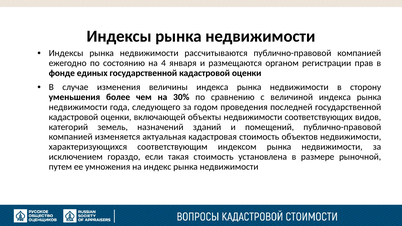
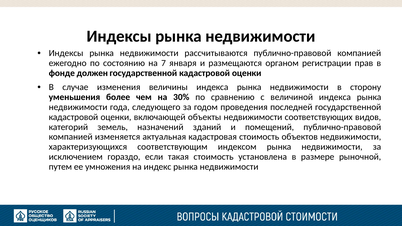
4: 4 -> 7 (164, 63)
единых: единых -> должен (92, 73)
